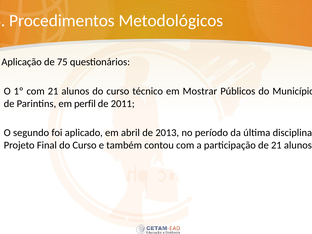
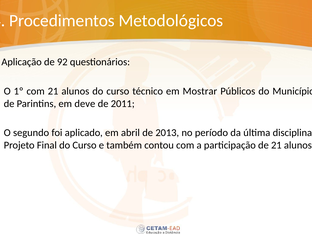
75: 75 -> 92 (62, 62)
perfil: perfil -> deve (85, 104)
